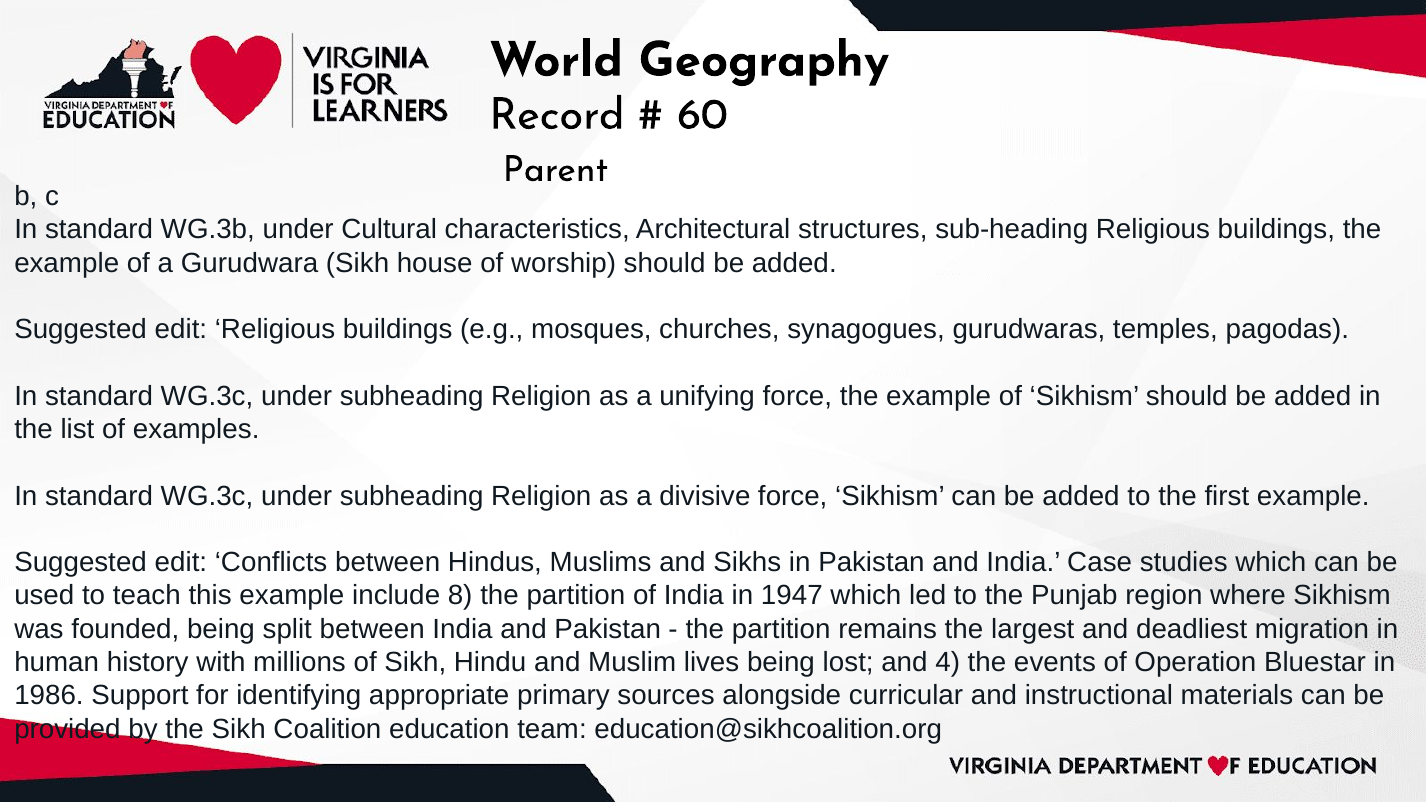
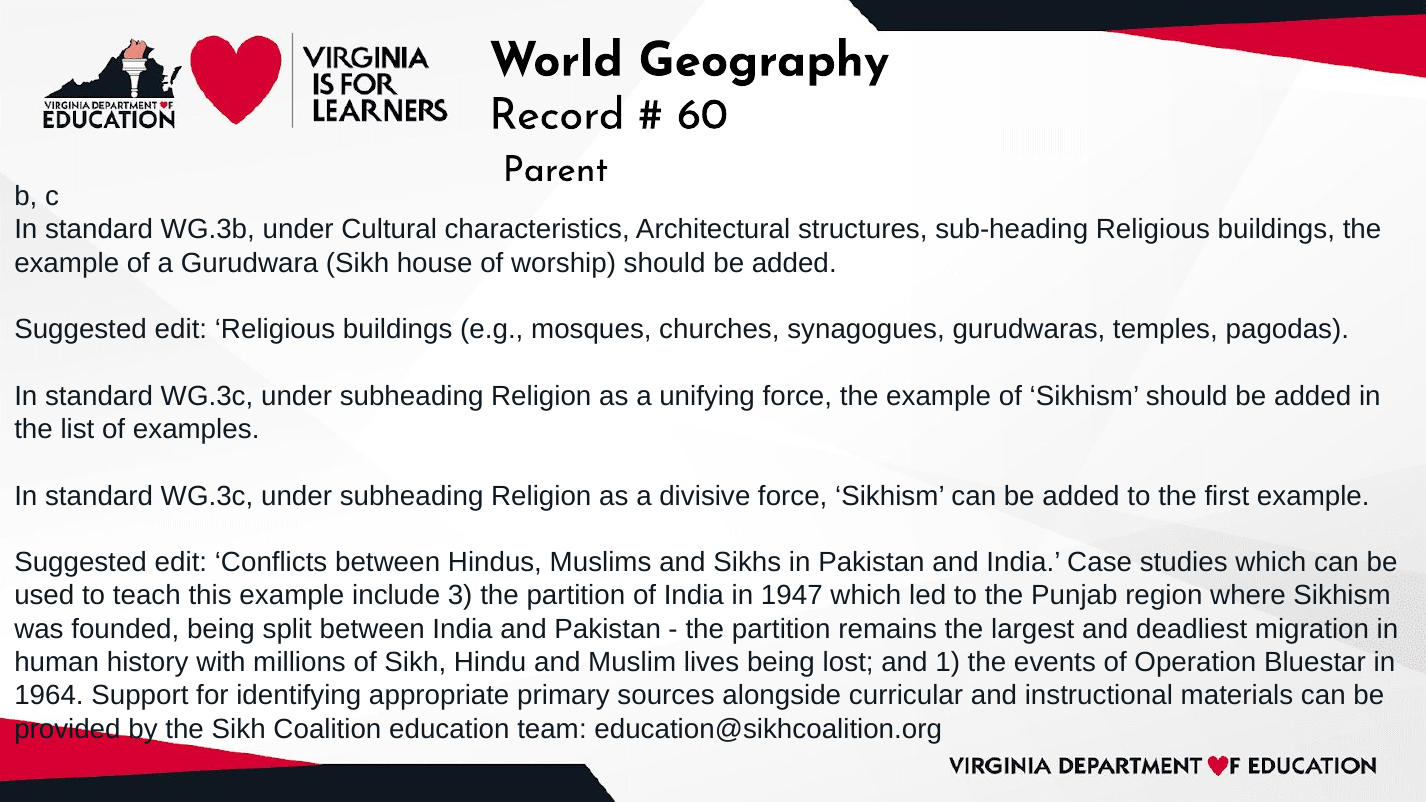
8: 8 -> 3 (460, 596)
4: 4 -> 1 (948, 663)
1986: 1986 -> 1964 (49, 696)
